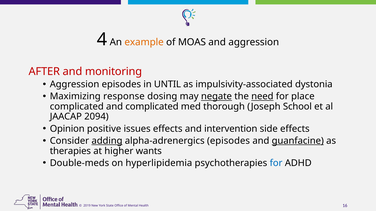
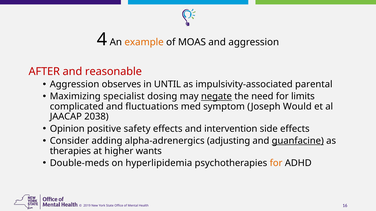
monitoring: monitoring -> reasonable (113, 72)
Aggression episodes: episodes -> observes (121, 85)
dystonia: dystonia -> parental (314, 85)
response: response -> specialist (124, 97)
need underline: present -> none (262, 97)
place: place -> limits (303, 97)
and complicated: complicated -> fluctuations (152, 107)
thorough: thorough -> symptom (224, 107)
School: School -> Would (297, 107)
2094: 2094 -> 2038 (96, 117)
issues: issues -> safety (137, 129)
adding underline: present -> none (107, 141)
alpha-adrenergics episodes: episodes -> adjusting (229, 141)
for colour: blue -> orange (276, 163)
